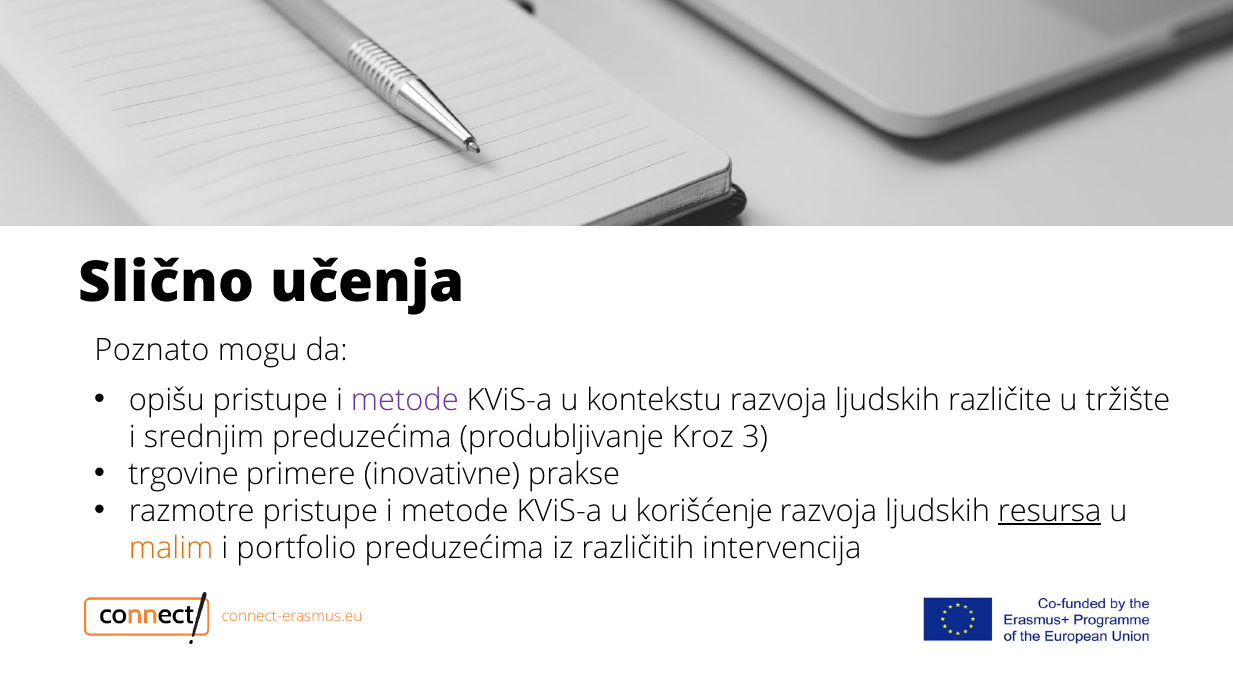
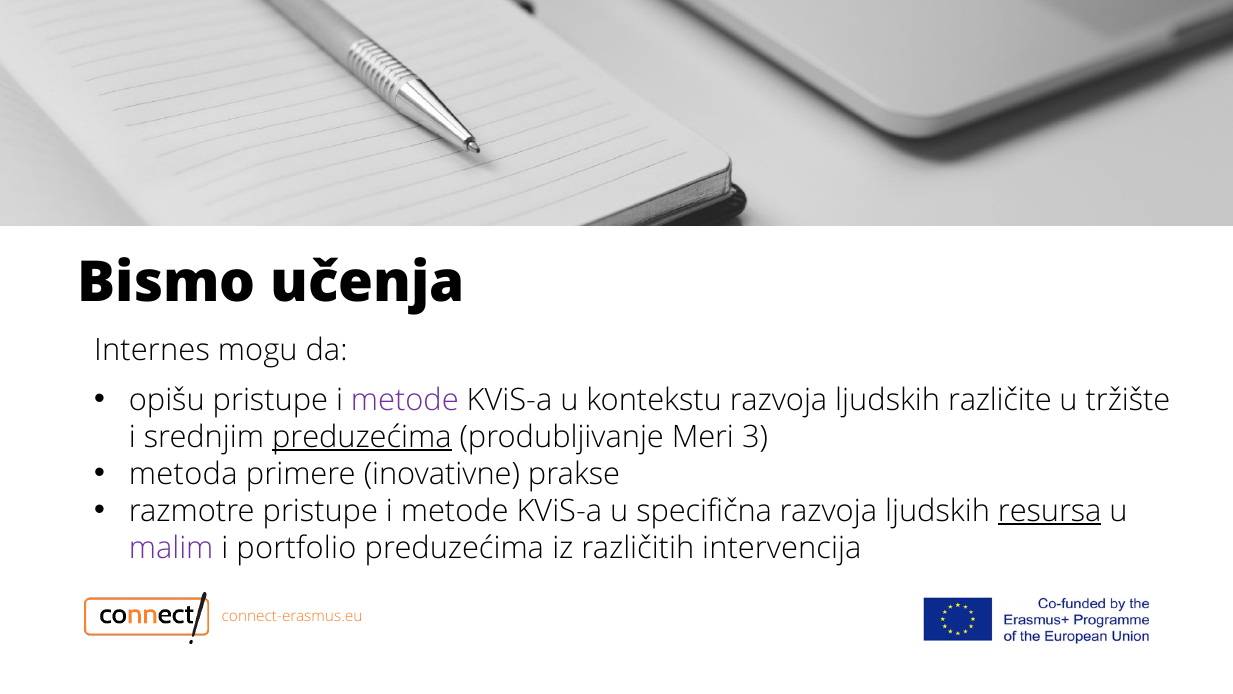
Slično: Slično -> Bismo (167, 283)
Poznato: Poznato -> Internes (152, 350)
preduzećima underline: none -> present (362, 437)
Kroz: Kroz -> Meri (703, 437)
trgovine: trgovine -> metoda (183, 474)
korišćenje: korišćenje -> specifična (704, 511)
malim colour: orange -> purple (171, 548)
